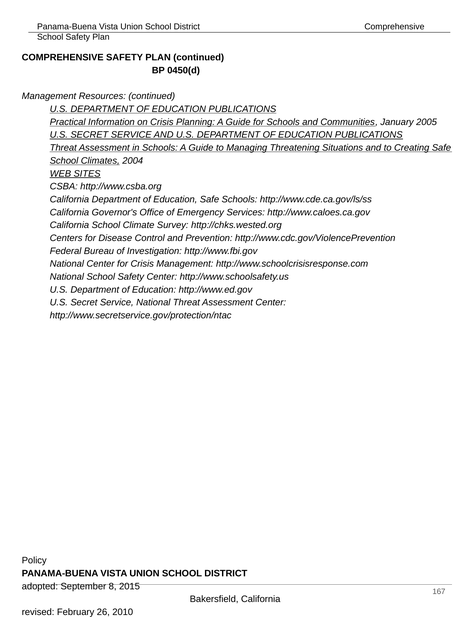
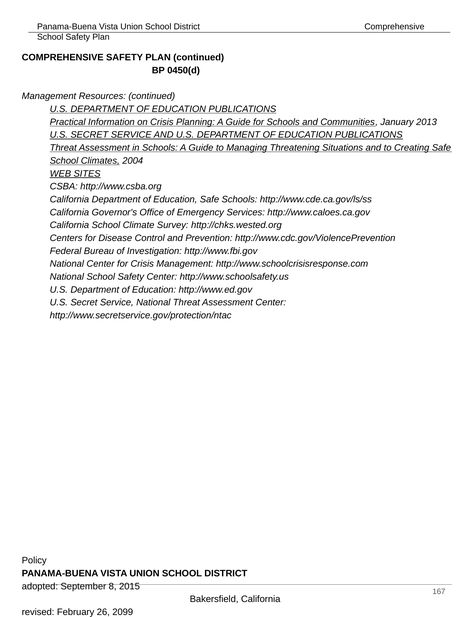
2005: 2005 -> 2013 (427, 122)
2010: 2010 -> 2099 (123, 611)
